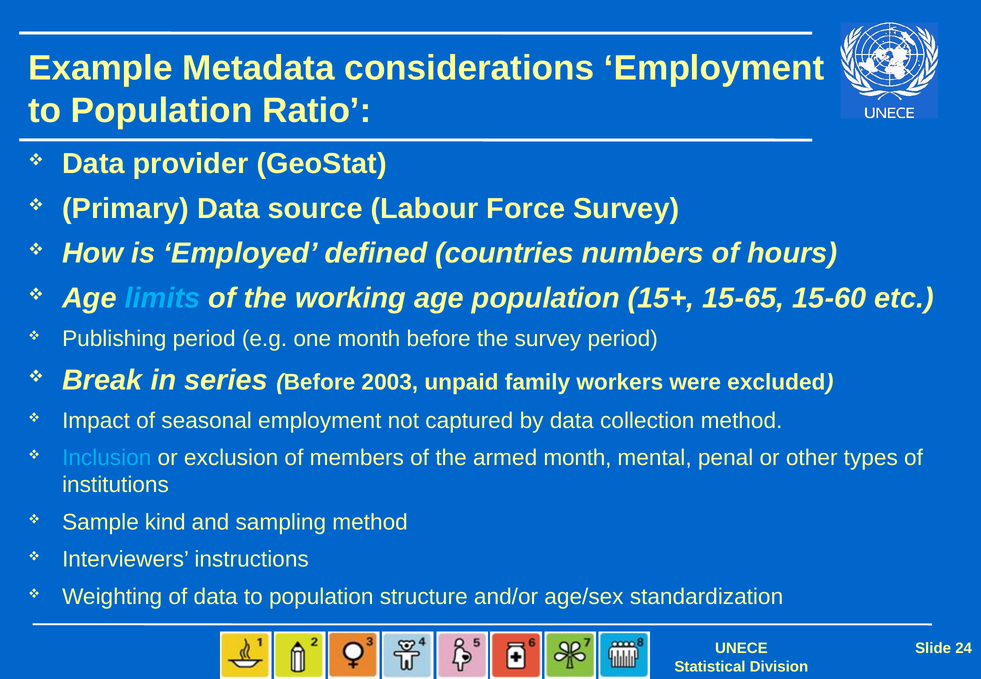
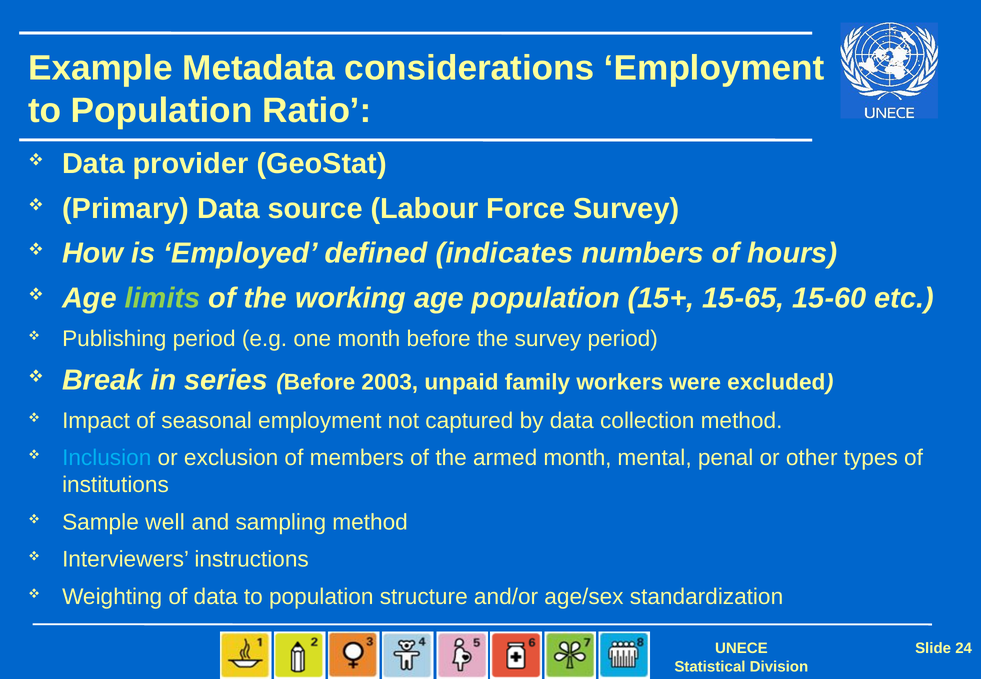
countries: countries -> indicates (504, 253)
limits colour: light blue -> light green (163, 298)
kind: kind -> well (165, 522)
